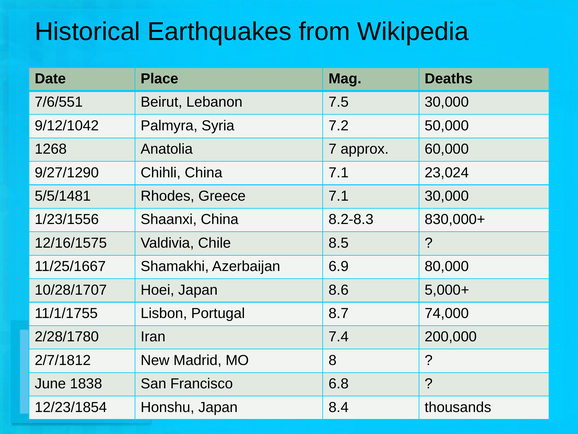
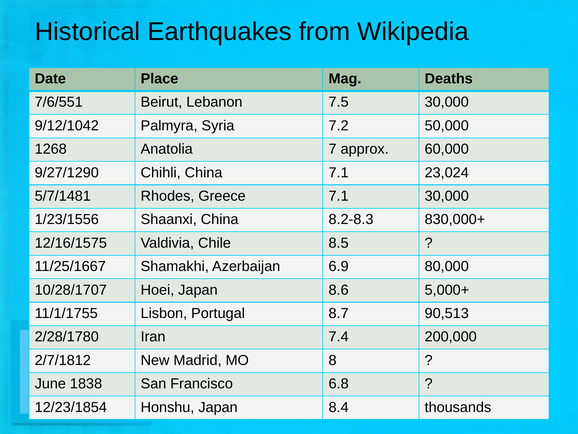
5/5/1481: 5/5/1481 -> 5/7/1481 (63, 196)
74,000: 74,000 -> 90,513 (447, 313)
